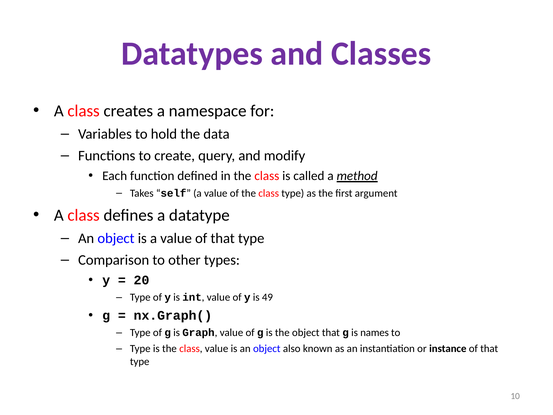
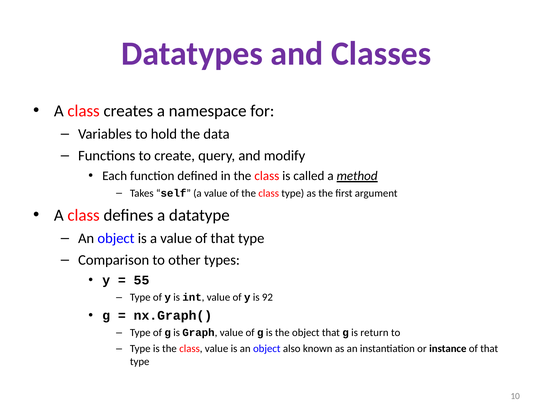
20: 20 -> 55 (142, 280)
49: 49 -> 92 (267, 297)
names: names -> return (374, 333)
